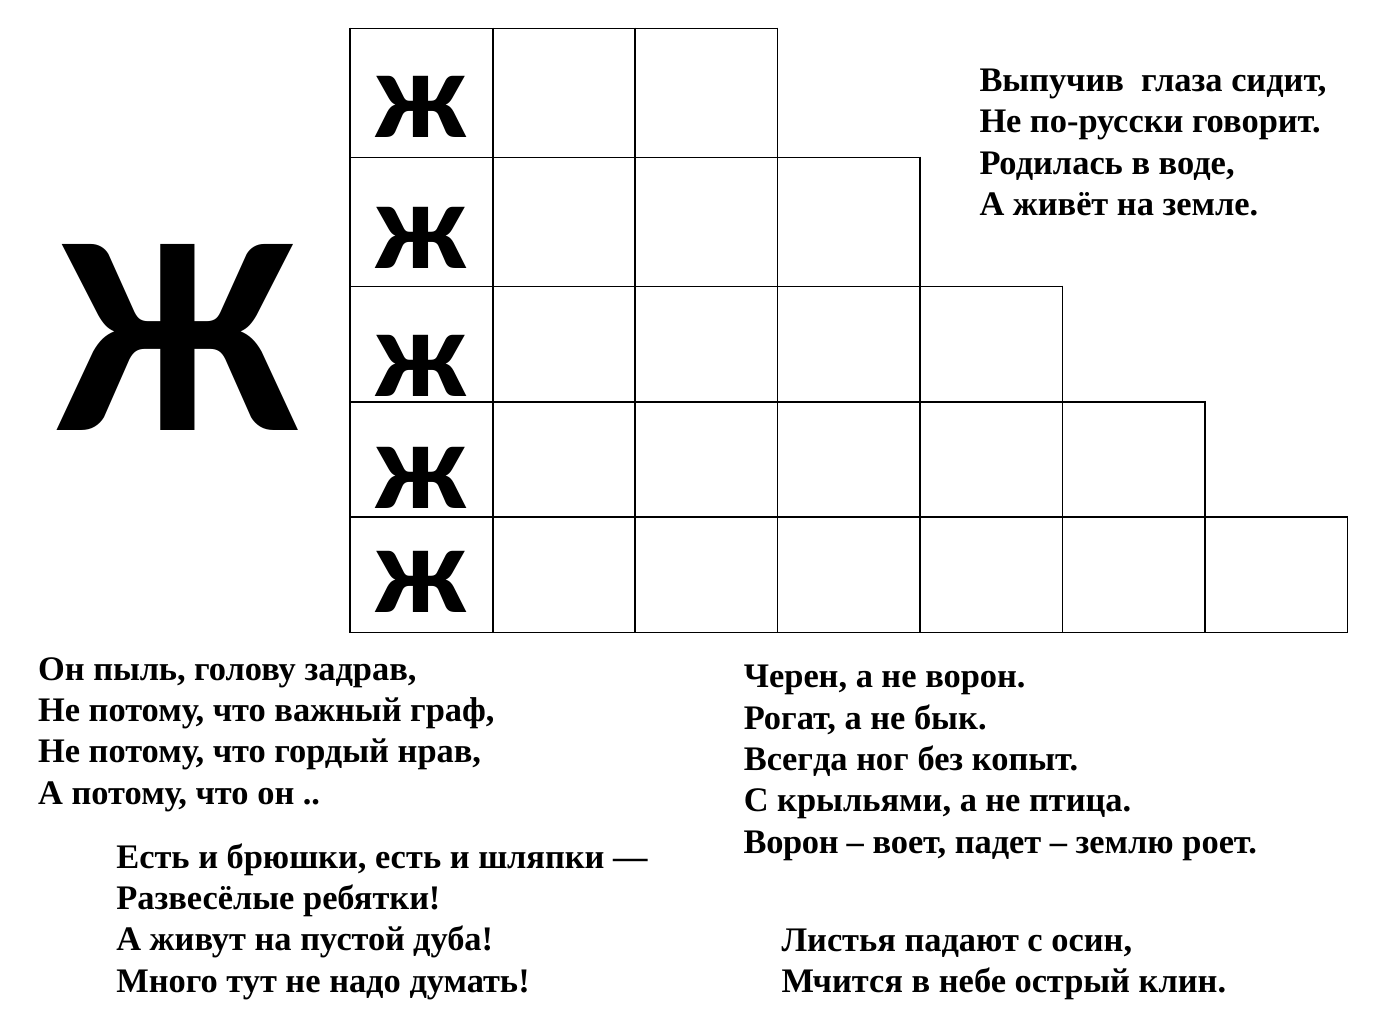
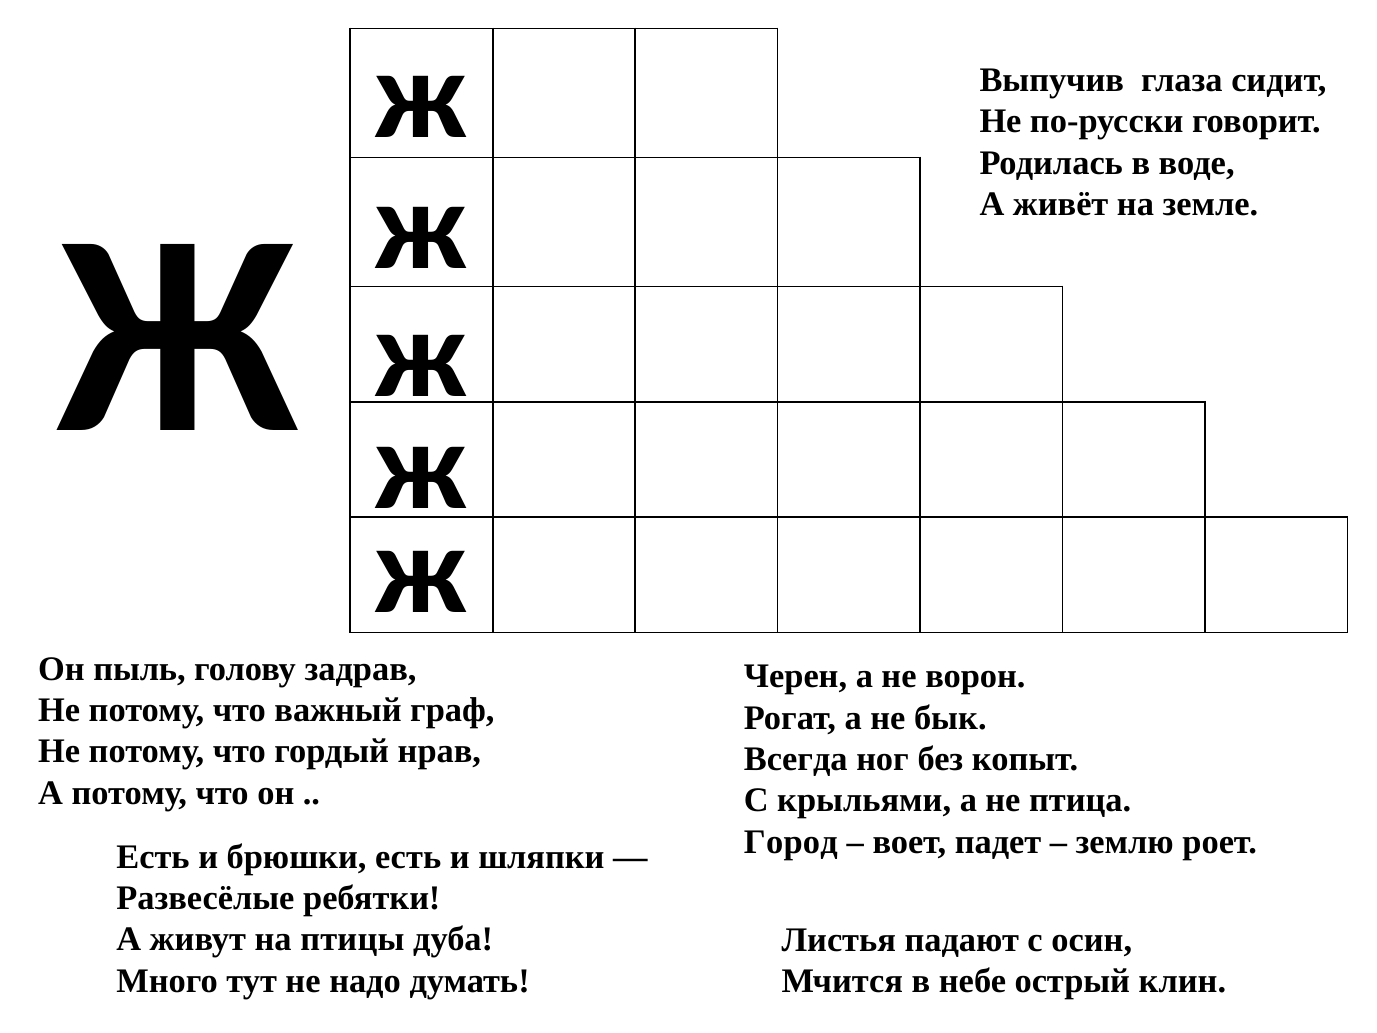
Ворон: Ворон -> Город (791, 842)
пустой: пустой -> птицы (352, 939)
